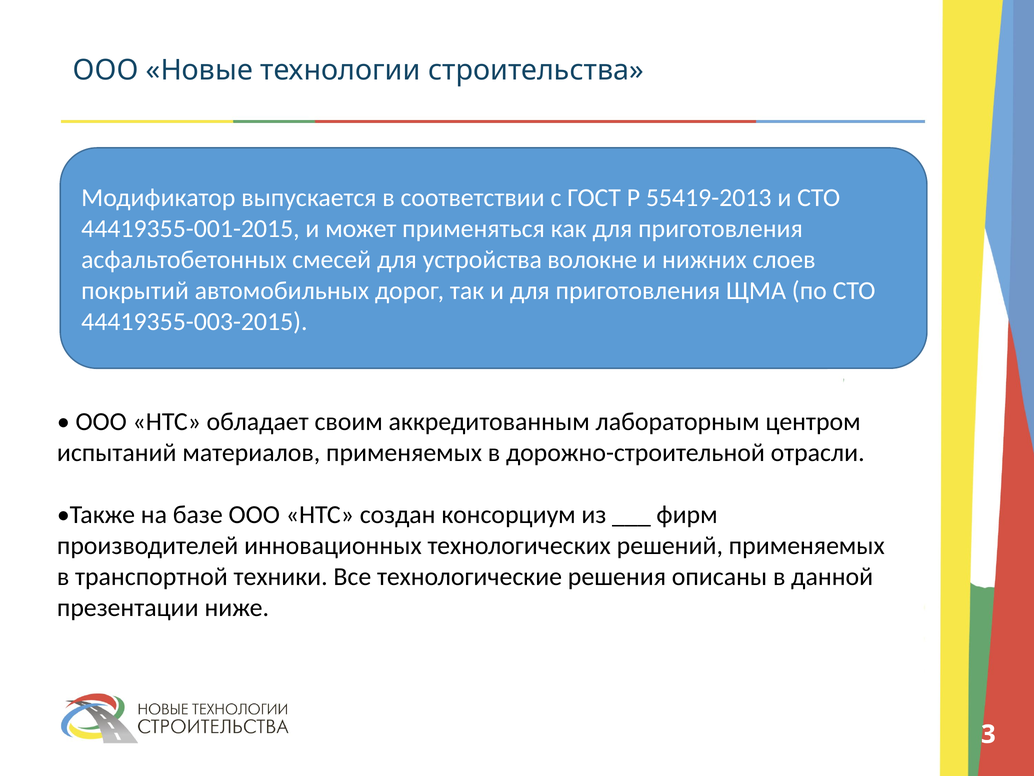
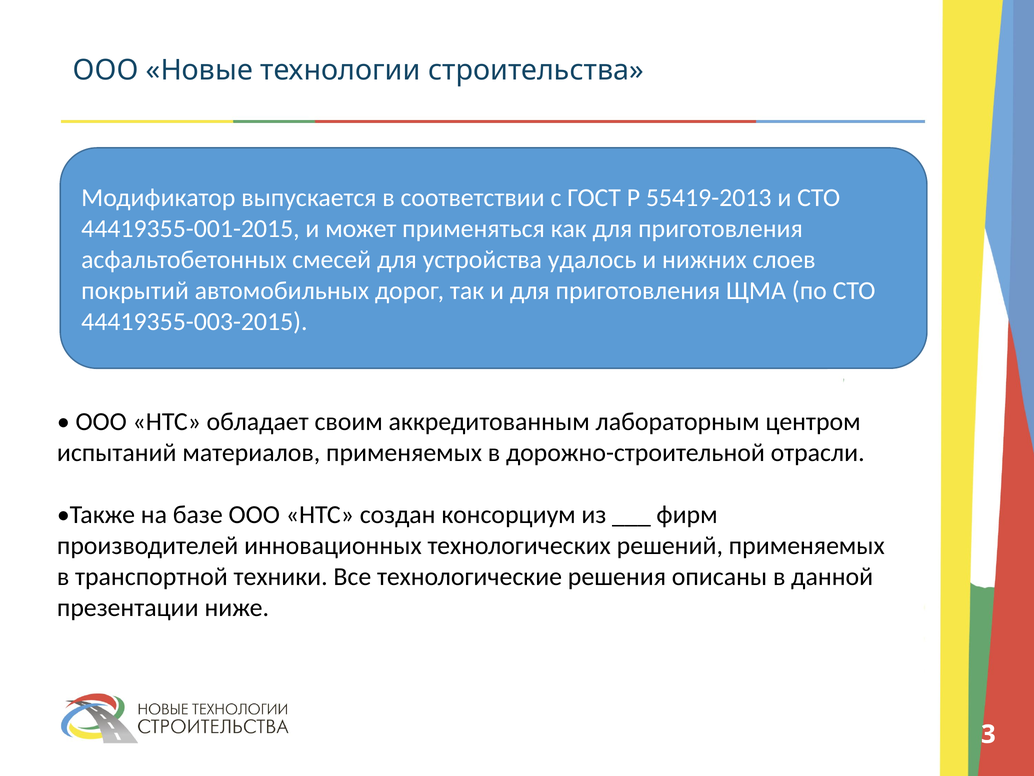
волокне: волокне -> удалось (592, 260)
